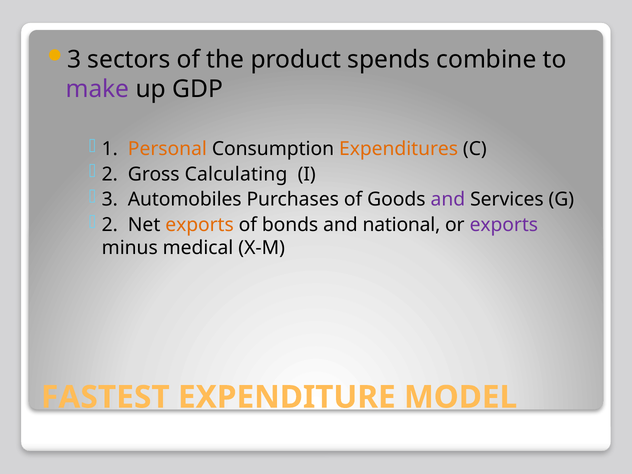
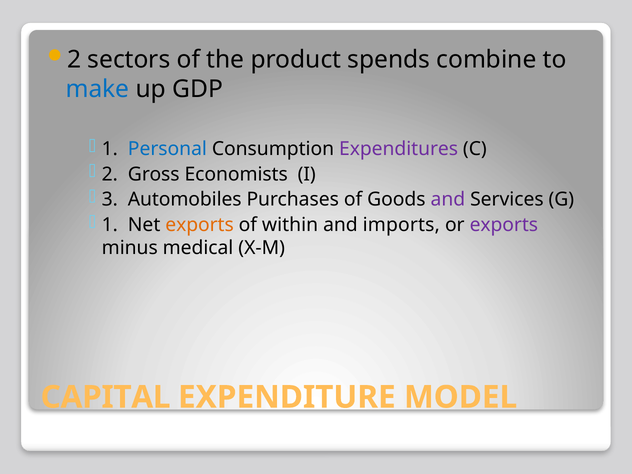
3: 3 -> 2 (74, 59)
make colour: purple -> blue (98, 89)
Personal colour: orange -> blue (167, 149)
Expenditures colour: orange -> purple (399, 149)
Calculating: Calculating -> Economists (236, 174)
2: 2 -> 1 (110, 225)
bonds: bonds -> within (290, 225)
national: national -> imports (401, 225)
FASTEST: FASTEST -> CAPITAL (106, 397)
